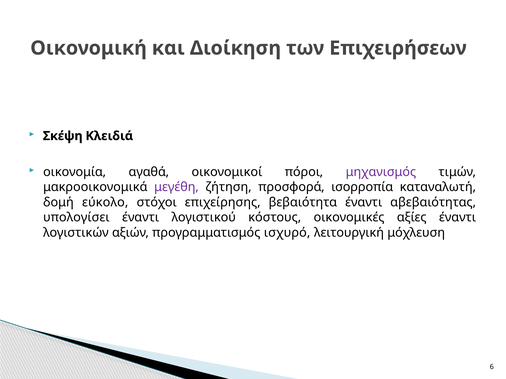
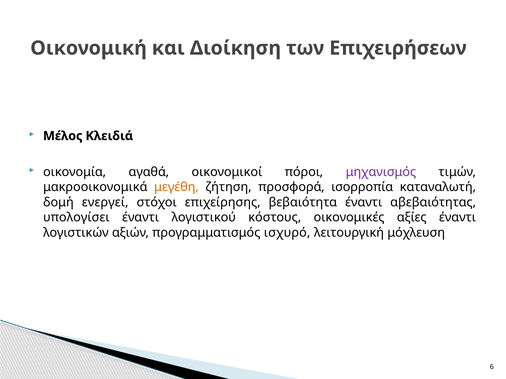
Σκέψη: Σκέψη -> Μέλος (63, 136)
μεγέθη colour: purple -> orange (176, 187)
εύκολο: εύκολο -> ενεργεί (105, 202)
